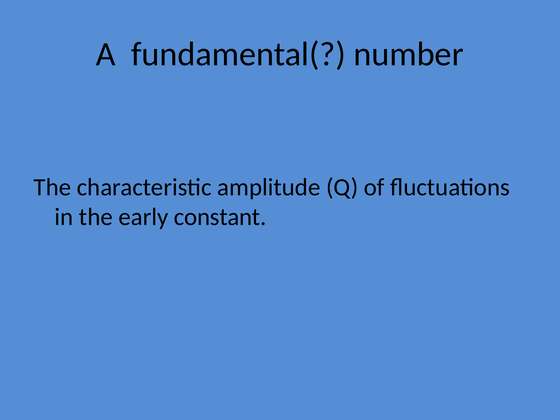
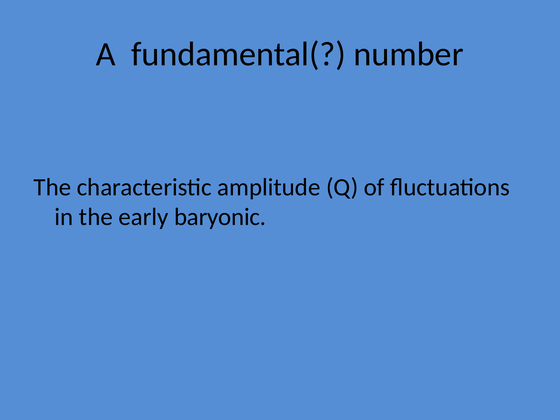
constant: constant -> baryonic (220, 217)
